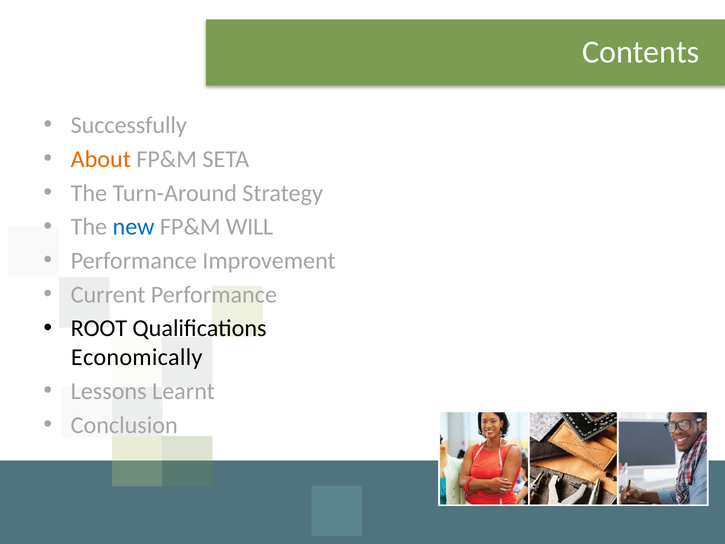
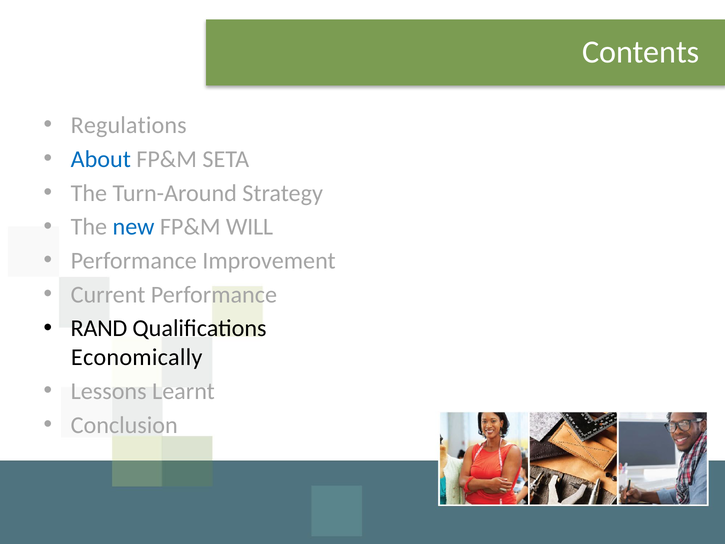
Successfully: Successfully -> Regulations (129, 125)
About colour: orange -> blue (101, 159)
ROOT: ROOT -> RAND (99, 328)
